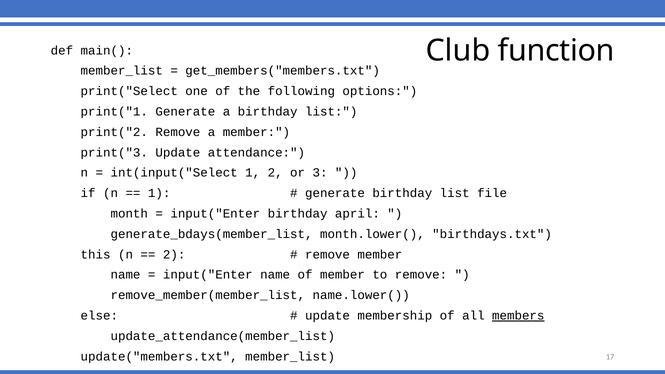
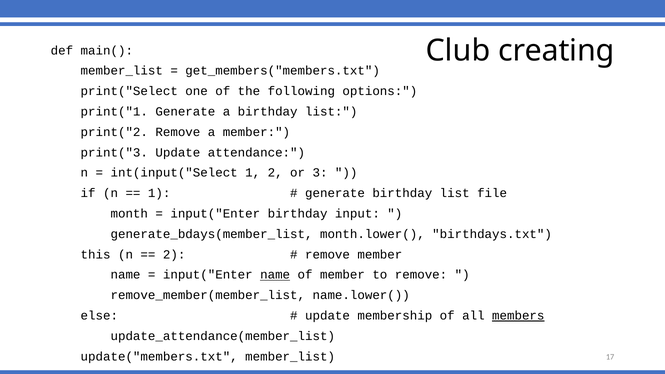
function: function -> creating (556, 51)
april: april -> input (357, 214)
name underline: none -> present (275, 275)
